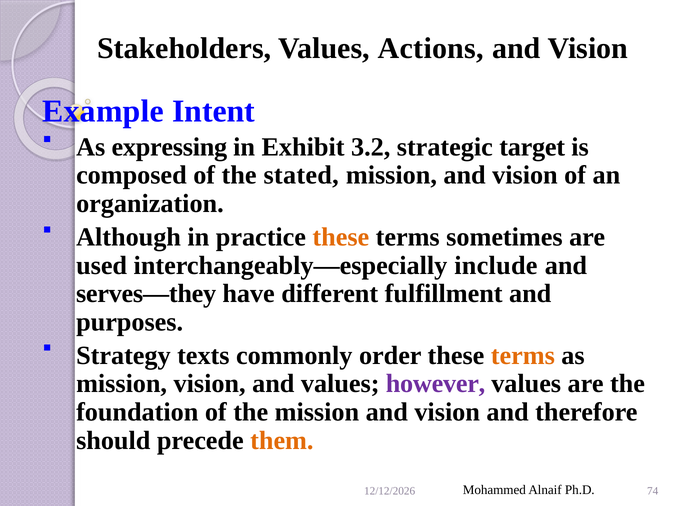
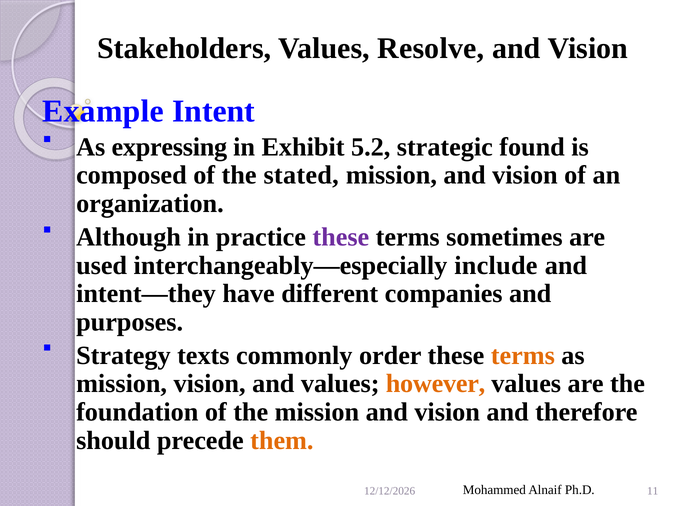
Actions: Actions -> Resolve (431, 48)
3.2: 3.2 -> 5.2 (371, 147)
target: target -> found (532, 147)
these colour: orange -> purple (341, 237)
serves—they: serves—they -> intent—they (146, 294)
fulfillment: fulfillment -> companies (444, 294)
however colour: purple -> orange (435, 384)
74: 74 -> 11 (653, 491)
